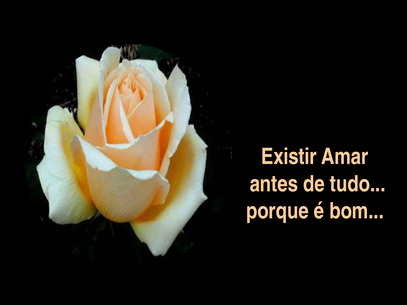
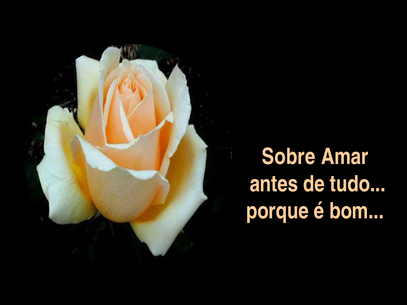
Existir: Existir -> Sobre (289, 157)
